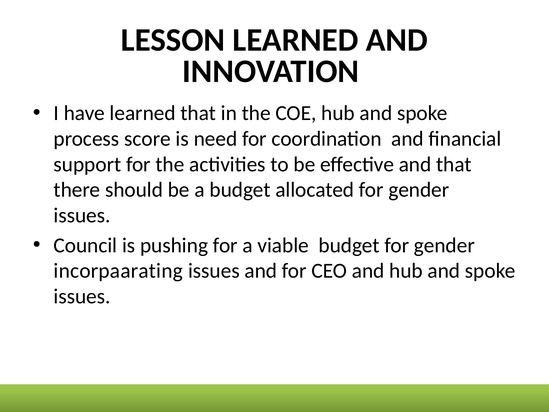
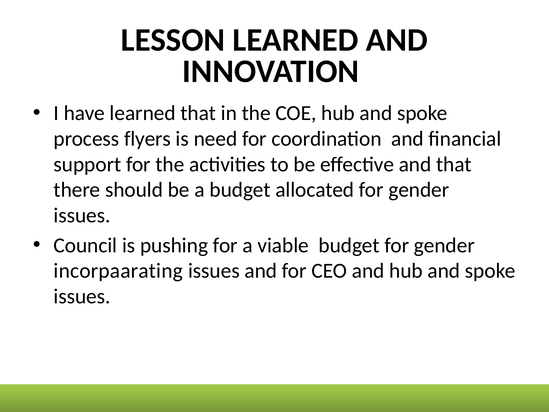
score: score -> flyers (148, 139)
